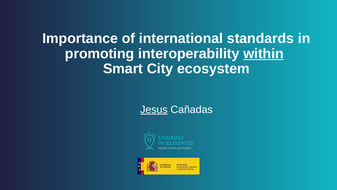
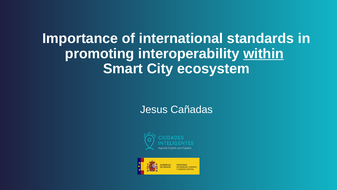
Jesus underline: present -> none (154, 109)
